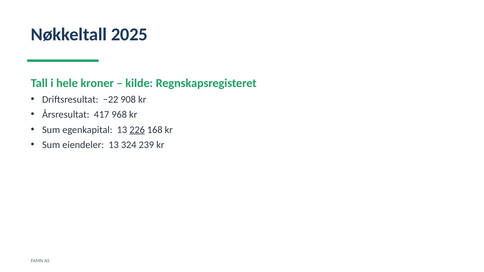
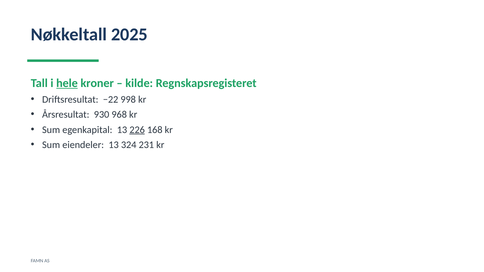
hele underline: none -> present (67, 83)
908: 908 -> 998 (128, 100)
417: 417 -> 930 (102, 115)
239: 239 -> 231 (146, 145)
